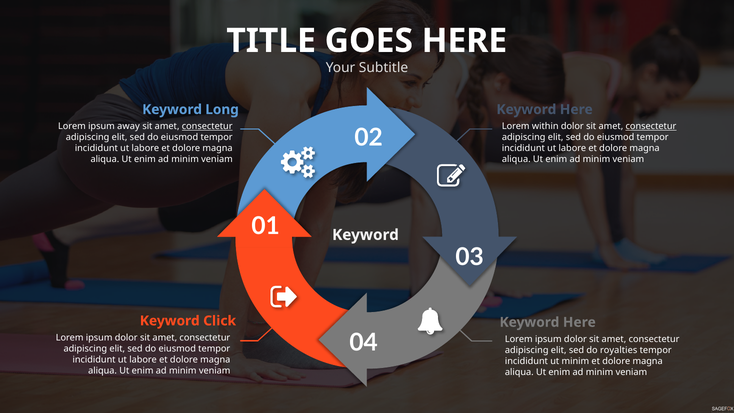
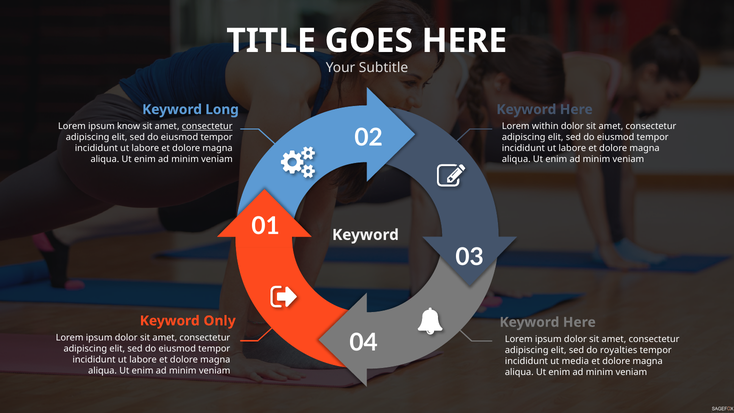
away: away -> know (129, 126)
consectetur underline: present -> none (651, 126)
Click: Click -> Only (220, 321)
ut minim: minim -> media (575, 361)
